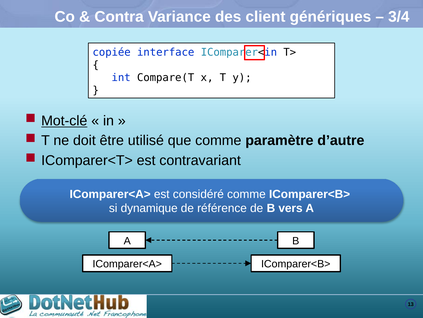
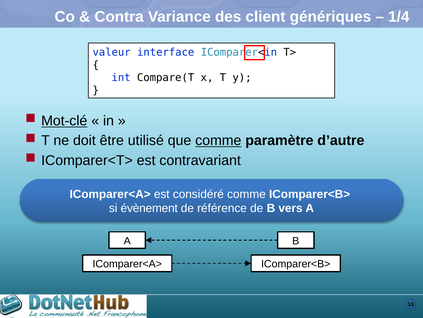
3/4: 3/4 -> 1/4 (399, 17)
copiée: copiée -> valeur (112, 52)
comme underline: none -> present (218, 140)
dynamique: dynamique -> évènement (149, 208)
